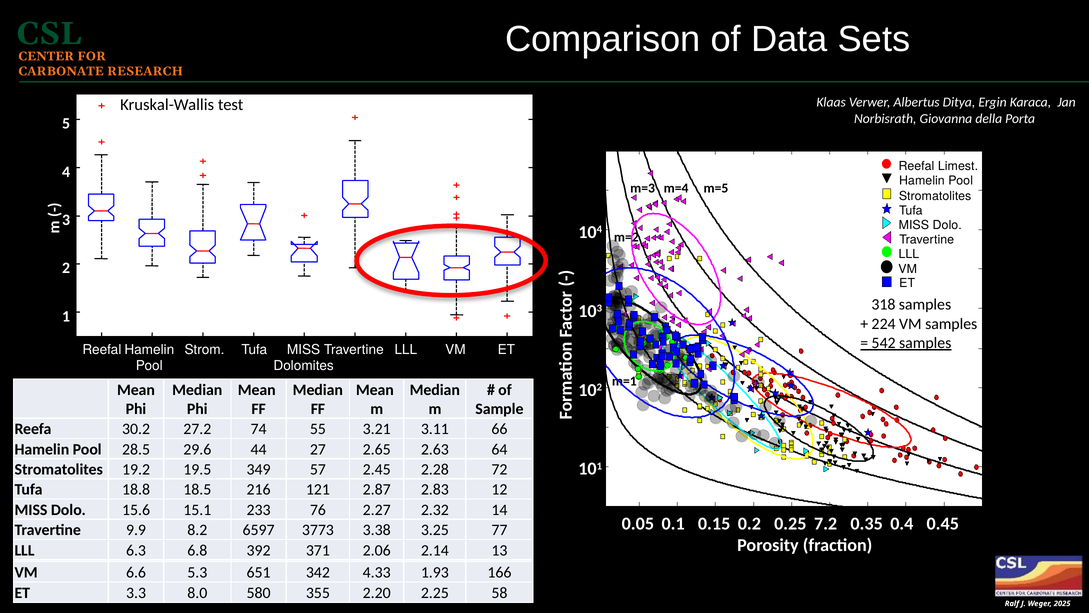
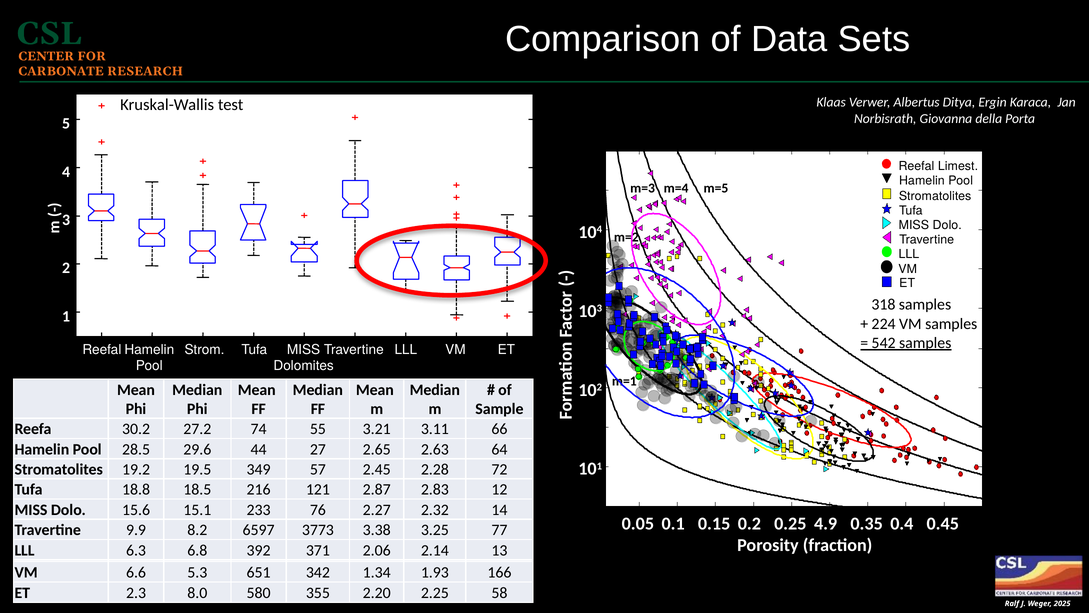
7.2: 7.2 -> 4.9 (826, 524)
4.33: 4.33 -> 1.34 (377, 572)
3.3: 3.3 -> 2.3 (136, 593)
